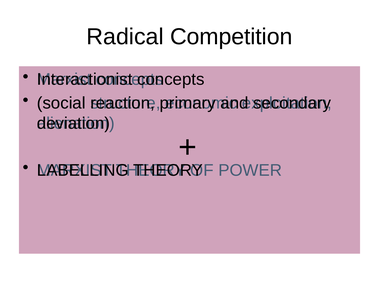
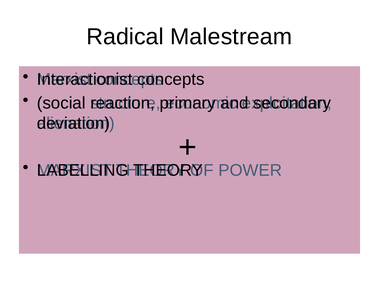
Competition: Competition -> Malestream (231, 37)
